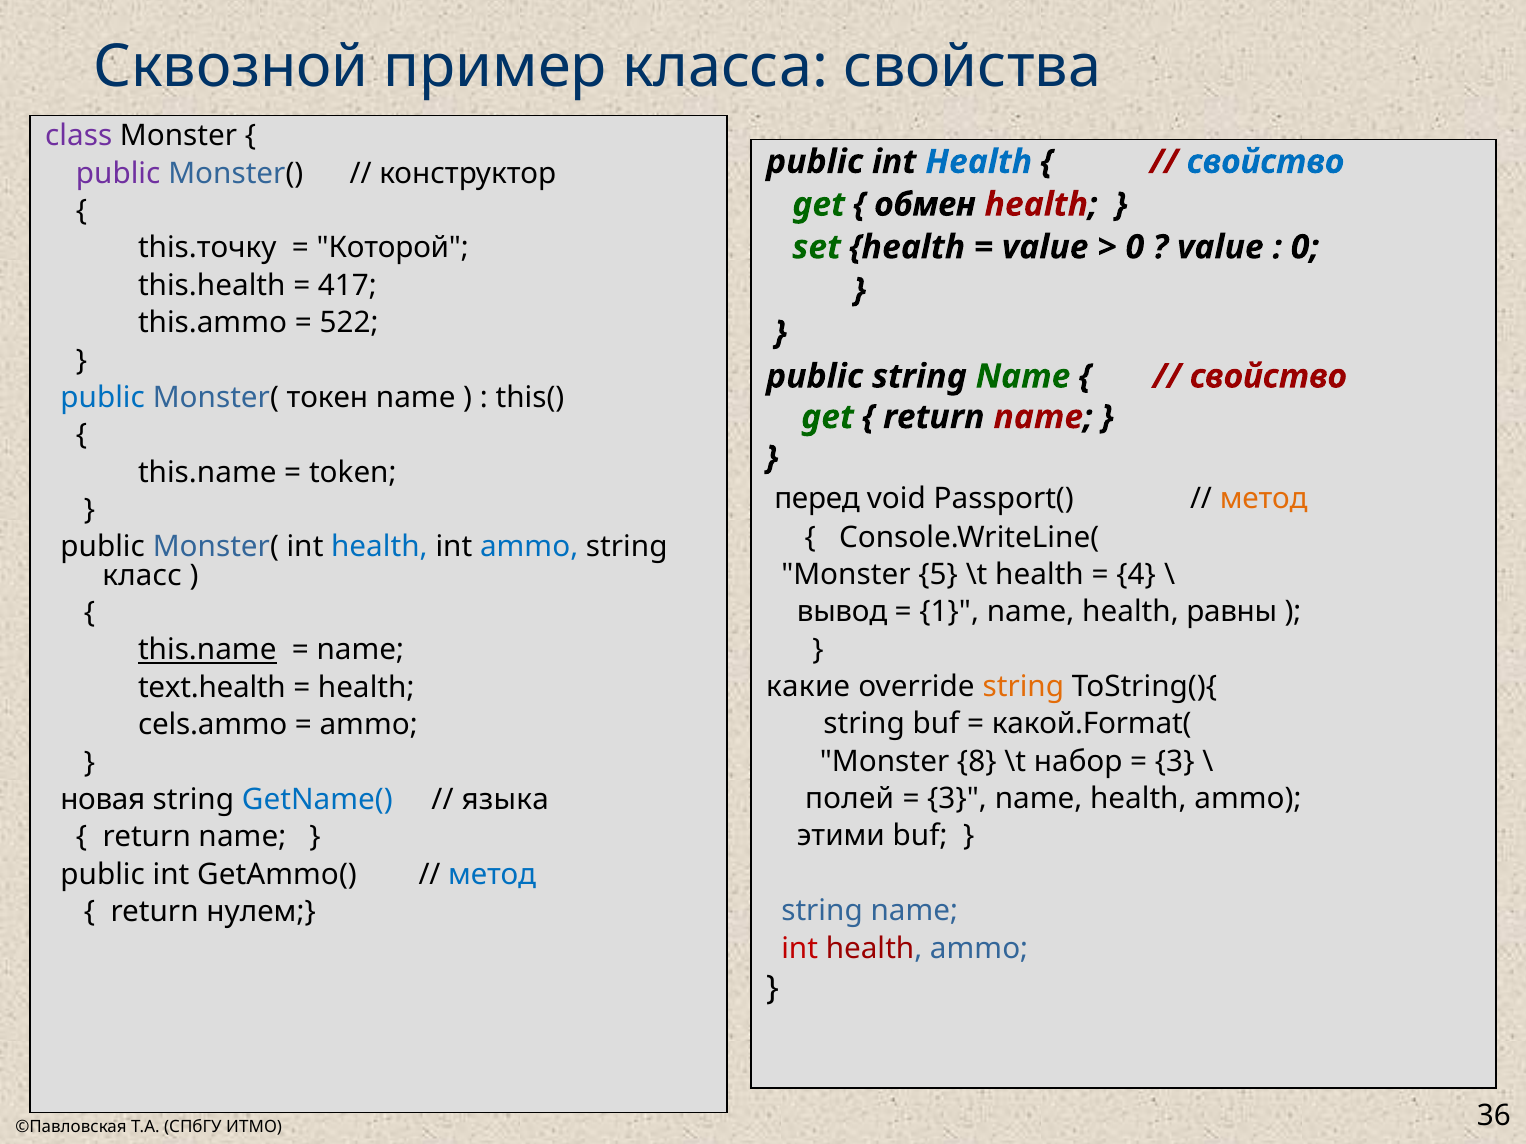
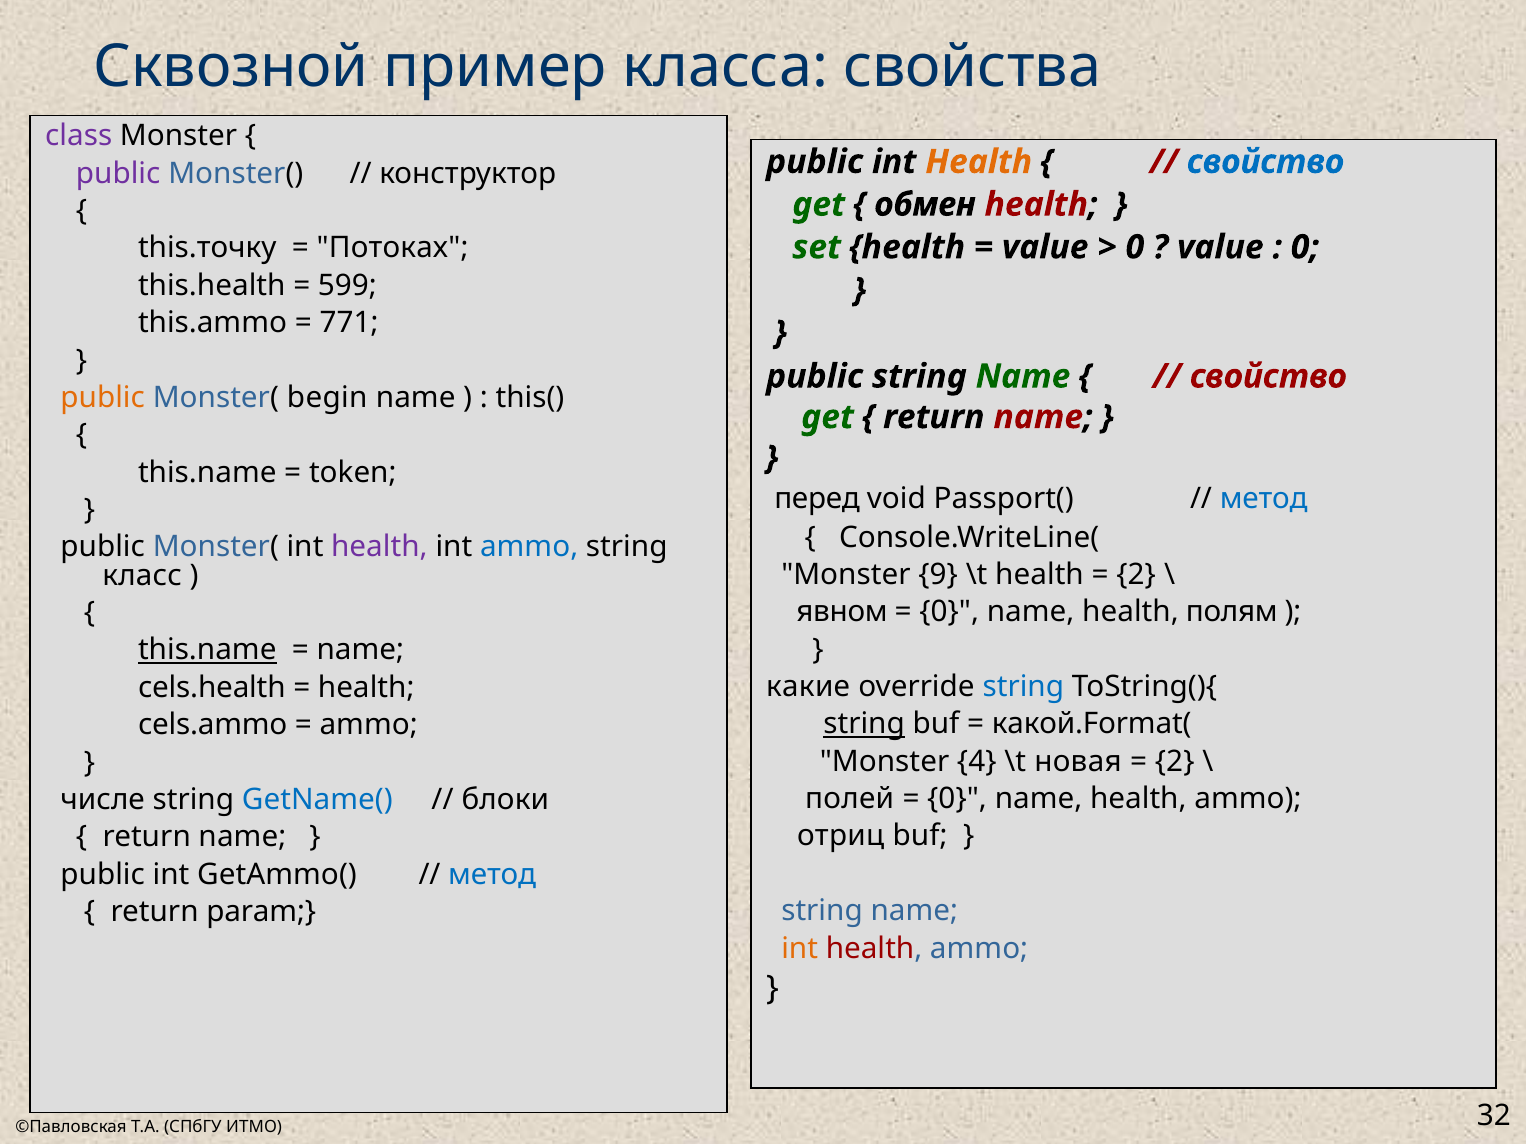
Health colour: blue -> orange (979, 162)
Которой: Которой -> Потоках (393, 248)
417: 417 -> 599 (347, 286)
522: 522 -> 771 (349, 323)
public colour: blue -> orange (103, 398)
токен: токен -> begin (327, 398)
метод colour: orange -> blue (1264, 499)
health colour: blue -> purple (379, 547)
5: 5 -> 9 (938, 575)
4: 4 -> 2 (1136, 575)
вывод: вывод -> явном (842, 612)
1: 1 -> 0 (949, 612)
равны: равны -> полям (1232, 612)
string colour: orange -> blue (1023, 687)
text.health: text.health -> cels.health (212, 688)
string underline: none -> present (864, 724)
8: 8 -> 4 (977, 762)
набор: набор -> новая (1078, 762)
3: 3 -> 2 (1175, 762)
3: 3 -> 0 (957, 799)
новая: новая -> числе (103, 800)
языка: языка -> блоки (505, 800)
этими: этими -> отриц (841, 837)
нулем: нулем -> param (261, 912)
int colour: red -> orange (800, 949)
36: 36 -> 32 (1494, 1116)
